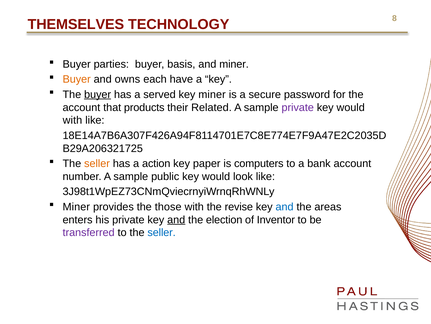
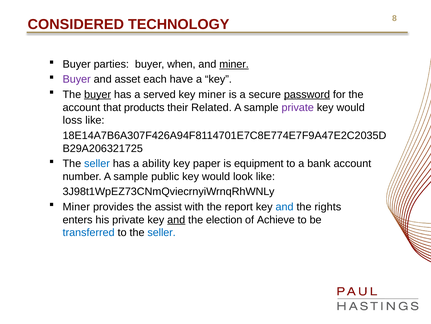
THEMSELVES: THEMSELVES -> CONSIDERED (76, 24)
basis: basis -> when (181, 64)
miner underline: none -> present (234, 64)
Buyer colour: orange -> purple (77, 79)
owns: owns -> asset (127, 79)
password underline: none -> present (307, 94)
with: with -> loss (72, 120)
seller colour: orange -> blue (97, 163)
action: action -> ability (156, 163)
computers: computers -> equipment (259, 163)
those: those -> assist (168, 206)
revise: revise -> report (239, 206)
areas: areas -> rights (328, 206)
Inventor: Inventor -> Achieve (276, 219)
transferred colour: purple -> blue (89, 232)
